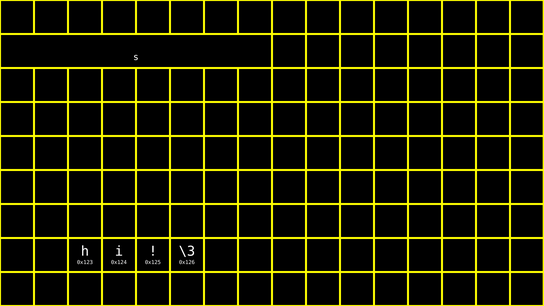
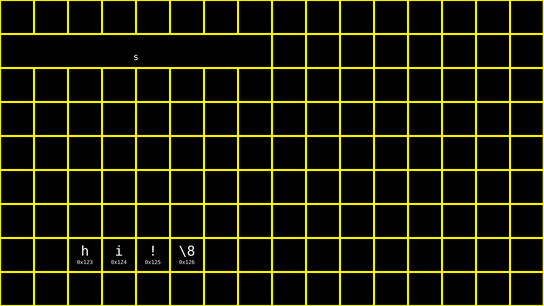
\3: \3 -> \8 (187, 251)
